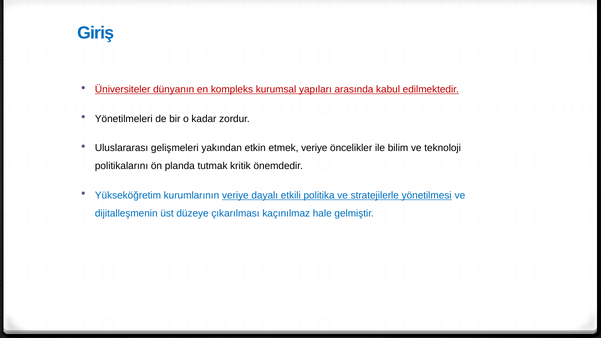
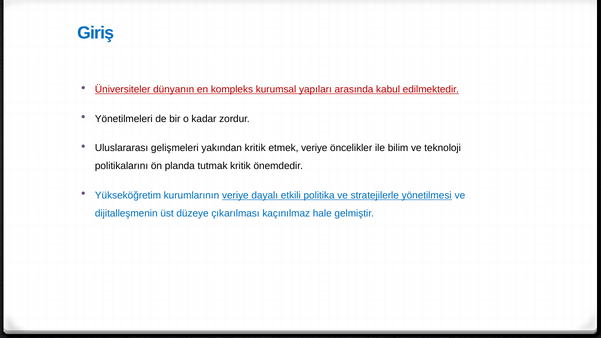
yakından etkin: etkin -> kritik (255, 148)
